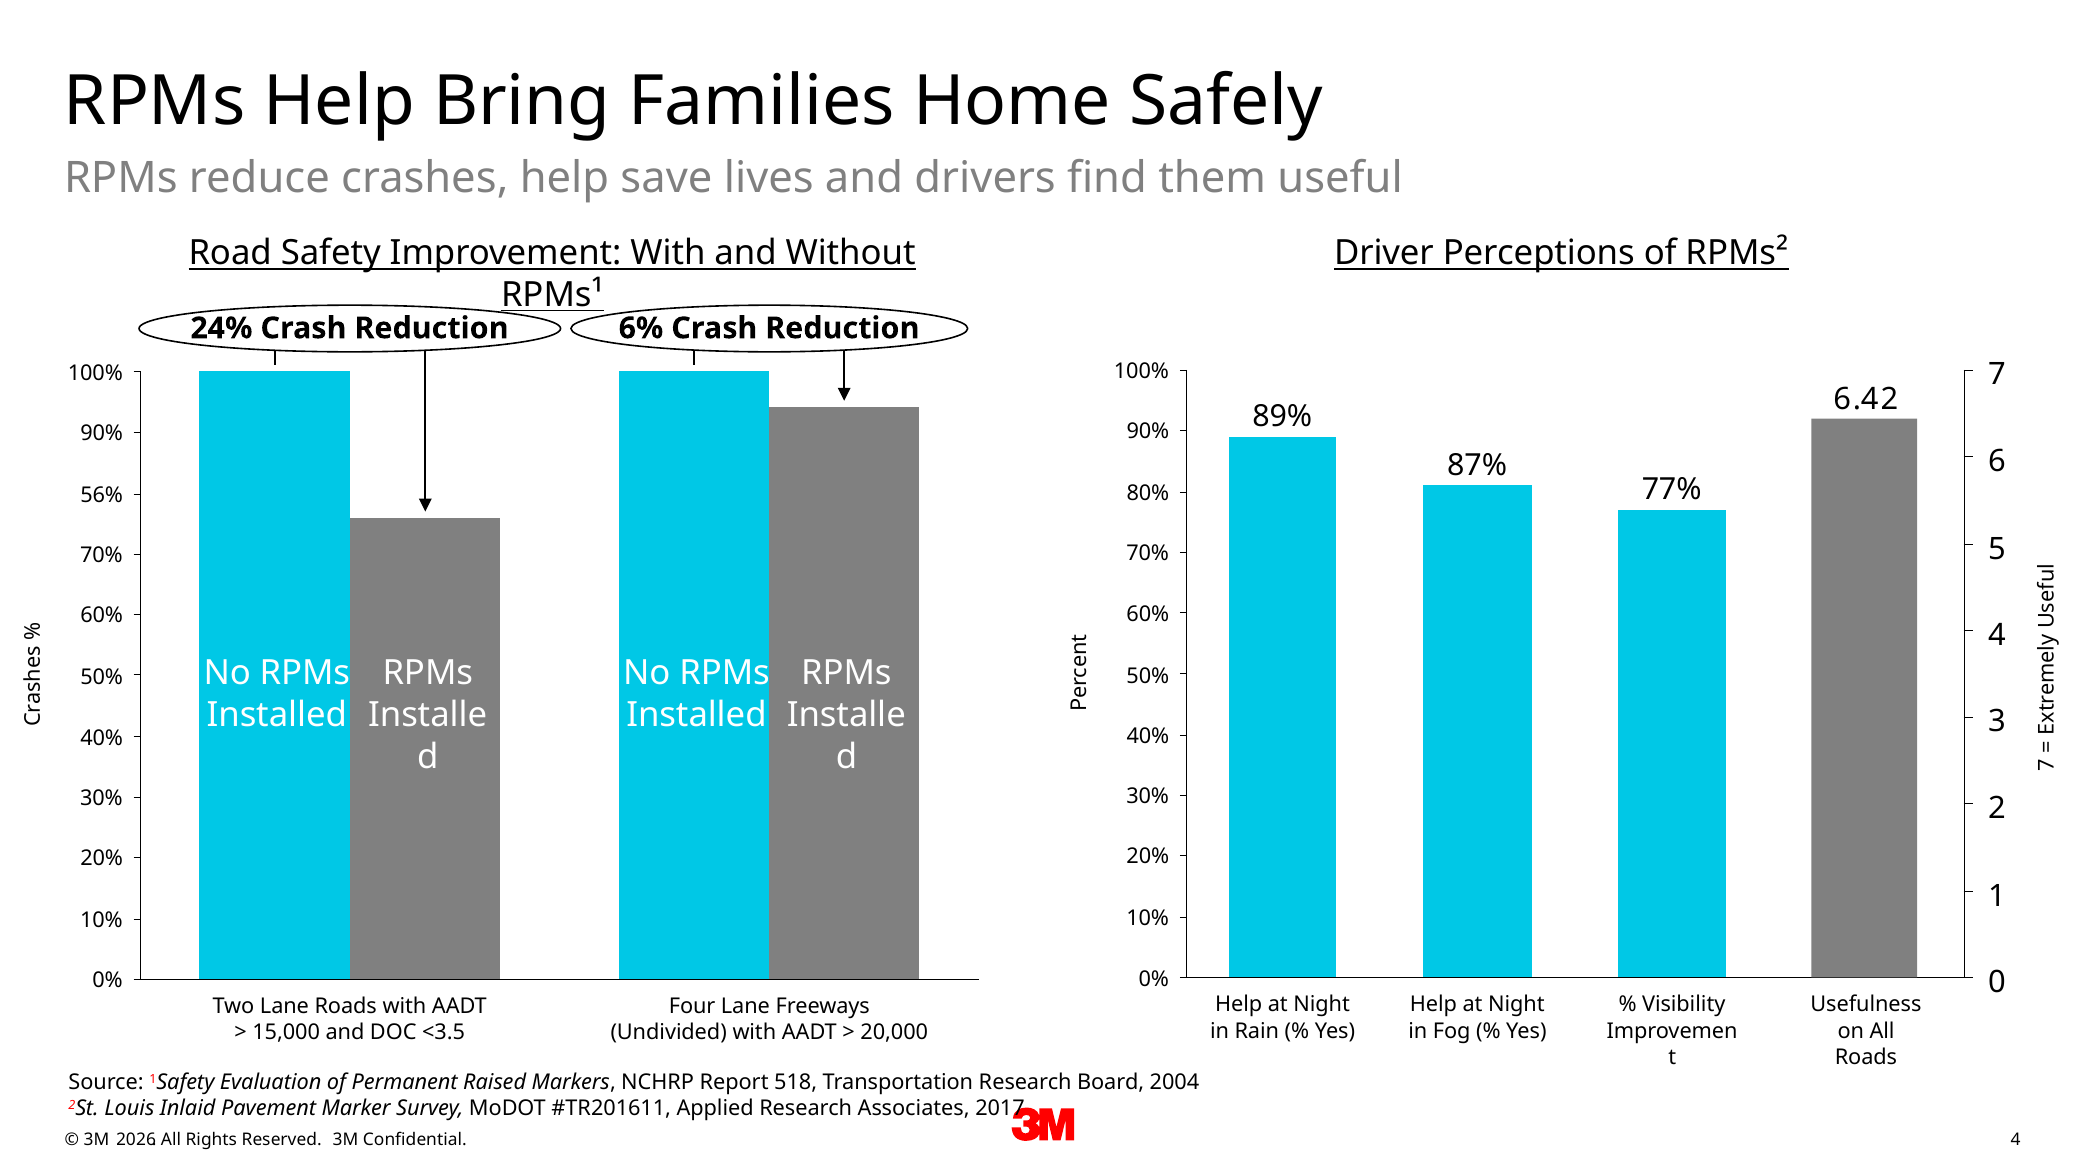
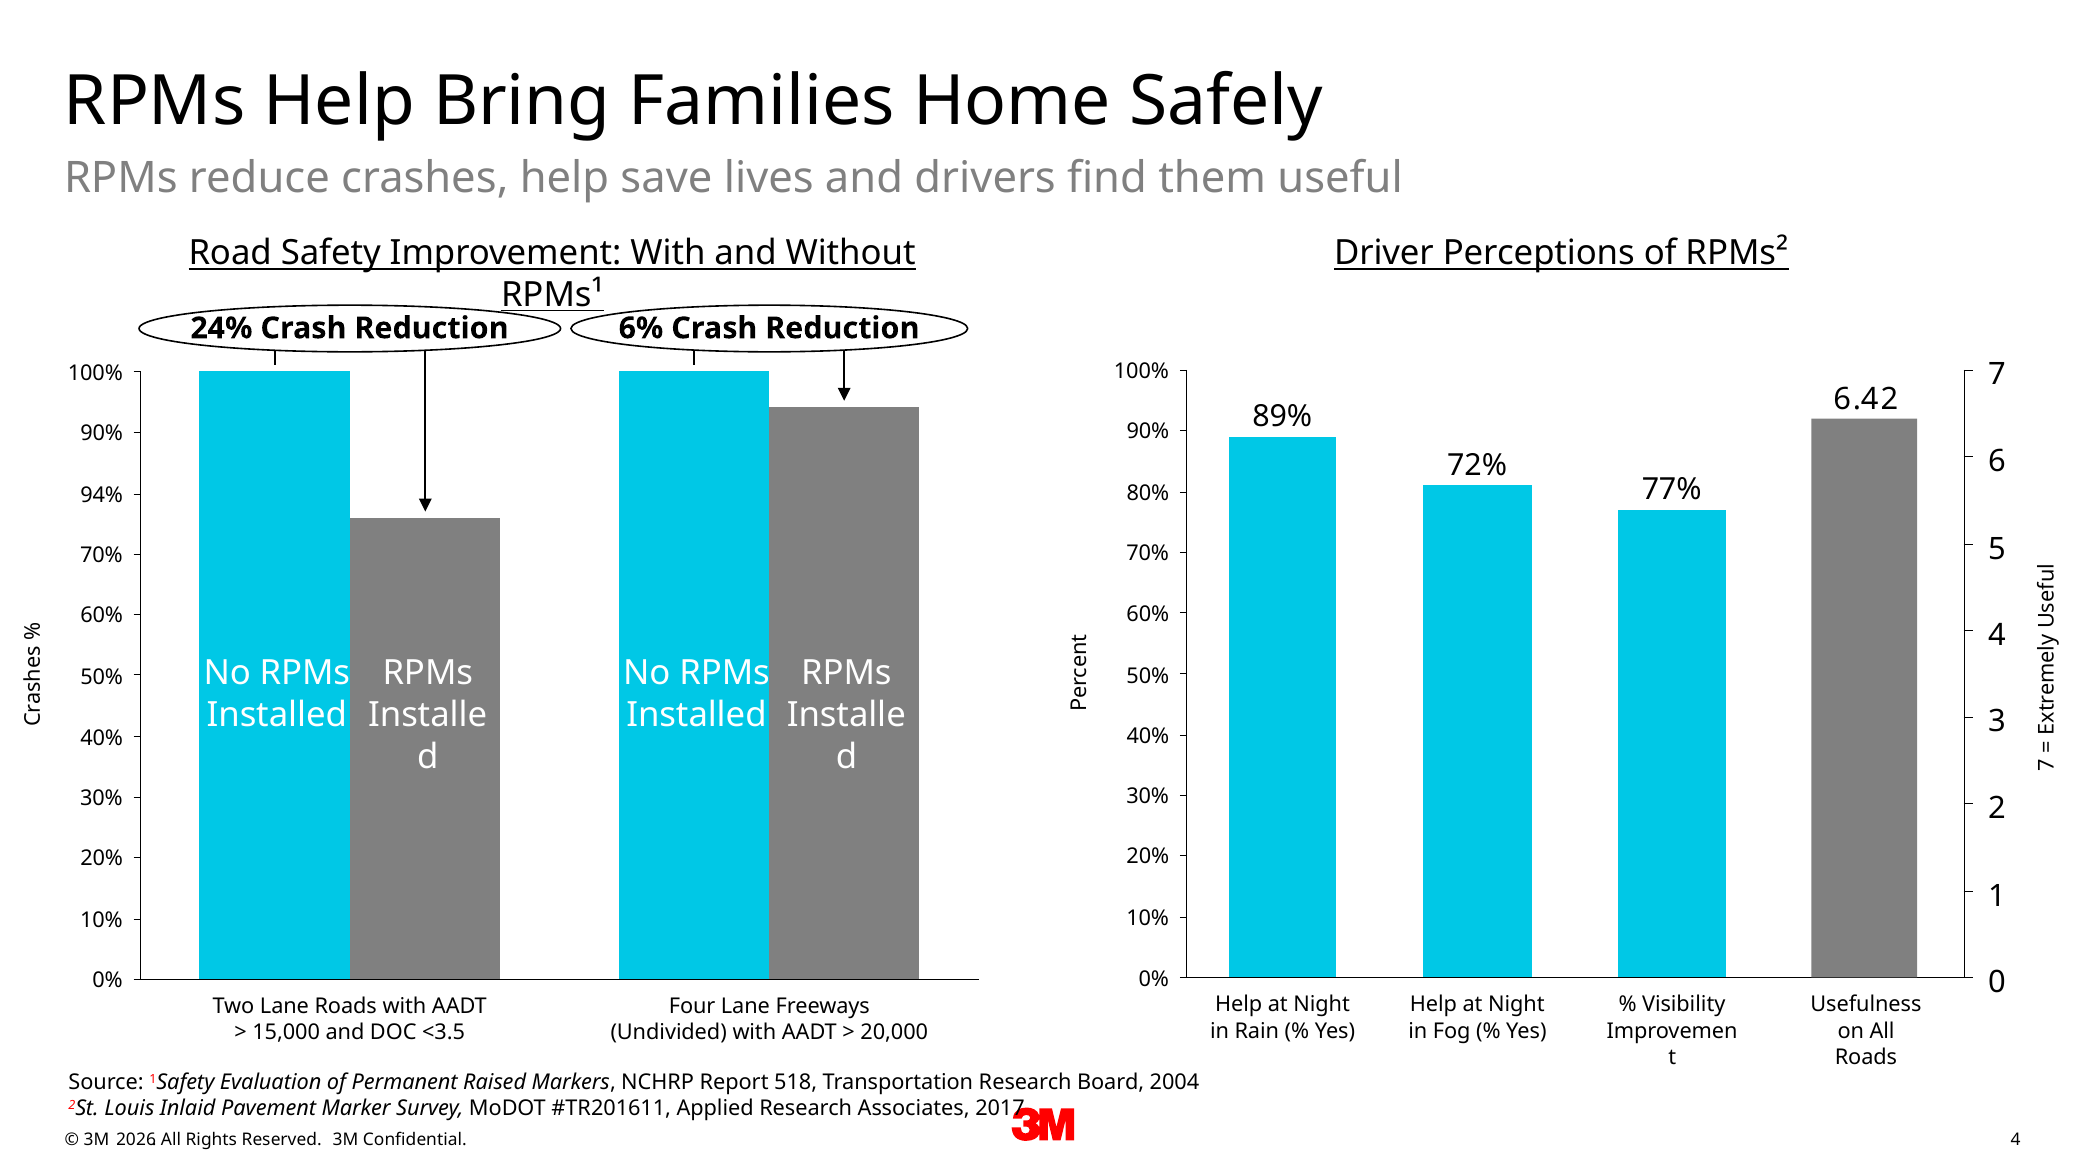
87%: 87% -> 72% (1477, 465)
56%: 56% -> 94% (102, 495)
